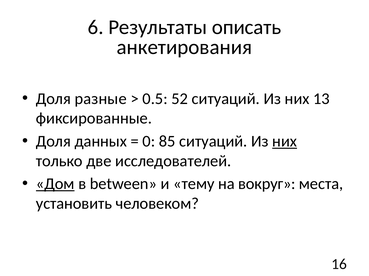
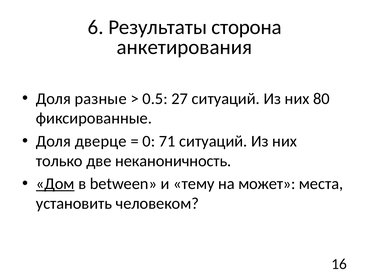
описать: описать -> сторона (247, 27)
52: 52 -> 27 (180, 99)
13: 13 -> 80 (321, 99)
данных: данных -> дверце (101, 142)
85: 85 -> 71 (167, 142)
них underline: present -> none (285, 142)
исследователей: исследователей -> неканоничность (173, 161)
вокруг: вокруг -> может (267, 184)
